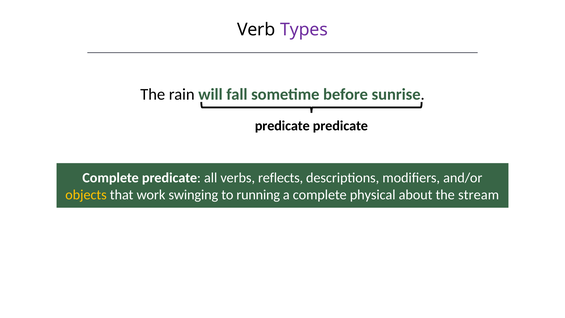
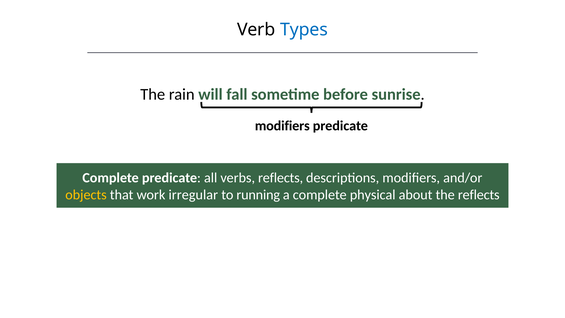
Types colour: purple -> blue (304, 30)
predicate: predicate -> modifiers (282, 126)
swinging: swinging -> irregular (193, 195)
the stream: stream -> reflects (479, 195)
